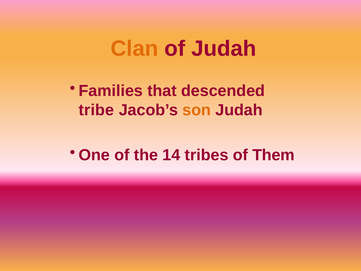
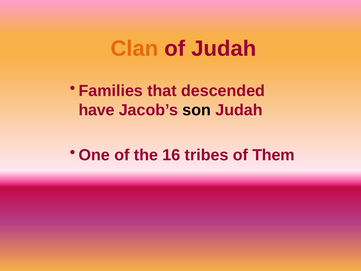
tribe: tribe -> have (97, 110)
son colour: orange -> black (197, 110)
14: 14 -> 16 (171, 155)
